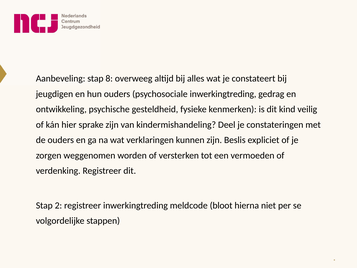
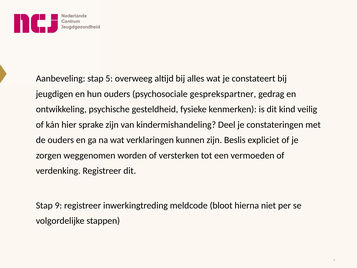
8: 8 -> 5 (109, 79)
psychosociale inwerkingtreding: inwerkingtreding -> gesprekspartner (223, 94)
2: 2 -> 9 (58, 205)
